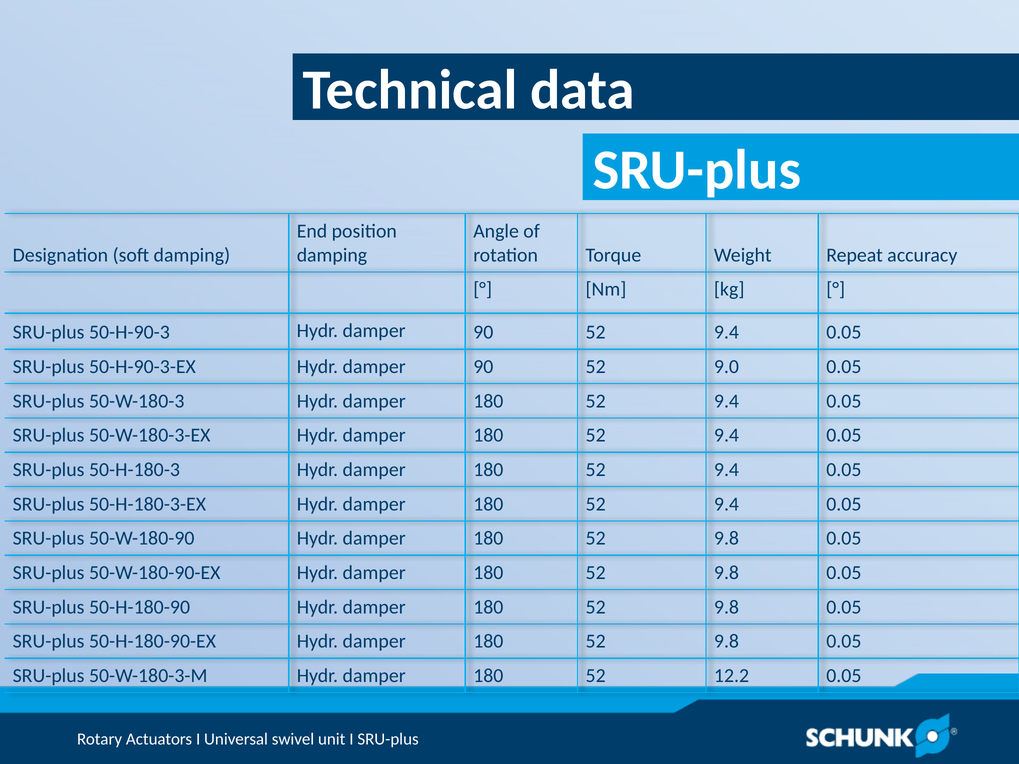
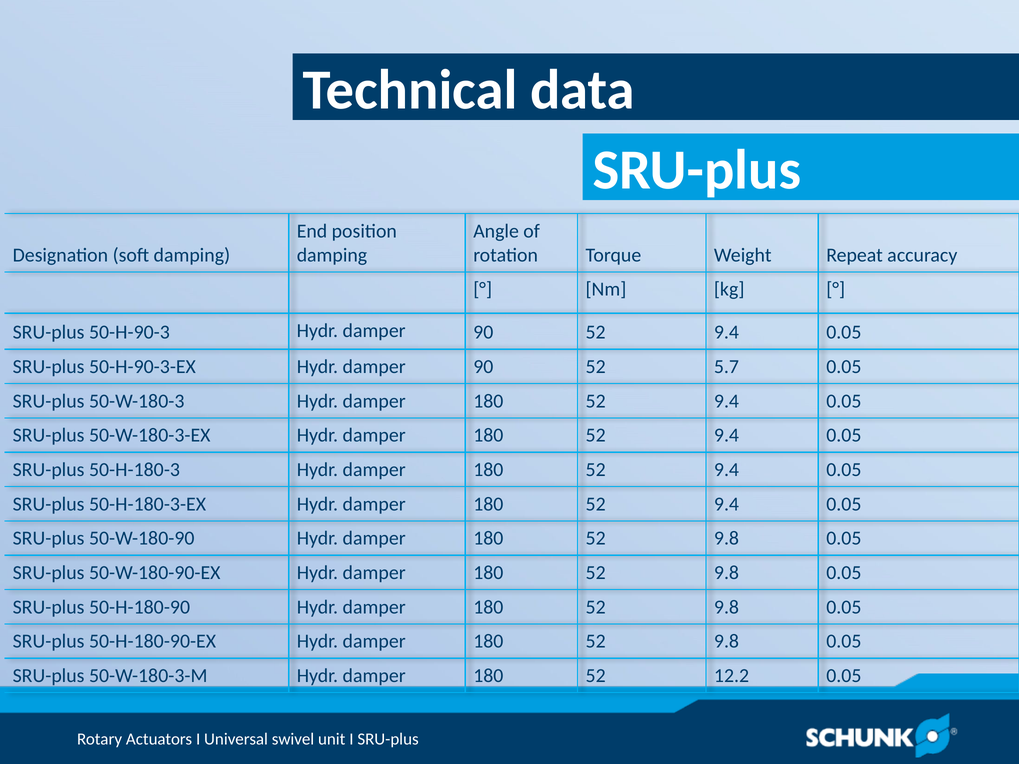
9.0: 9.0 -> 5.7 (726, 367)
